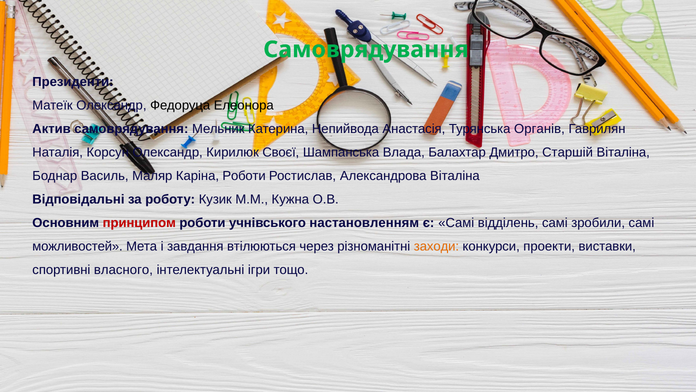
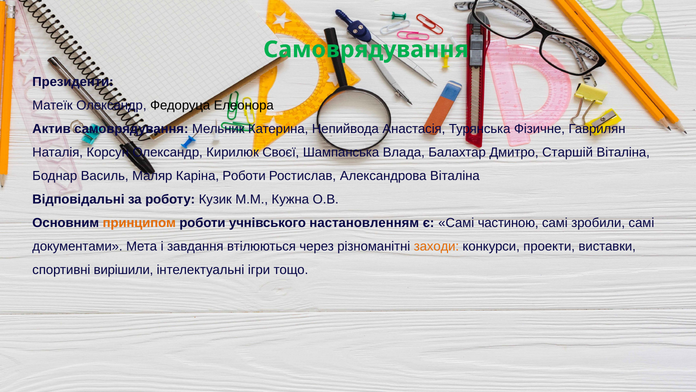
Органів: Органів -> Фізичне (540, 129)
принципом colour: red -> orange (139, 223)
відділень: відділень -> частиною (508, 223)
можливостей: можливостей -> документами (77, 246)
власного: власного -> вирішили (124, 270)
